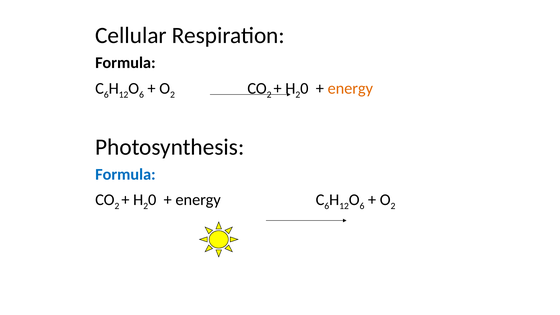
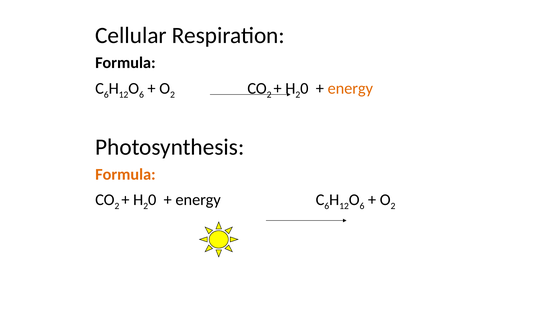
Formula colour: blue -> orange (125, 174)
